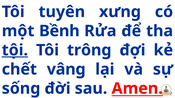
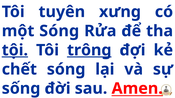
một Bềnh: Bềnh -> Sóng (59, 31)
trông underline: none -> present (89, 50)
chết vâng: vâng -> sóng (66, 70)
